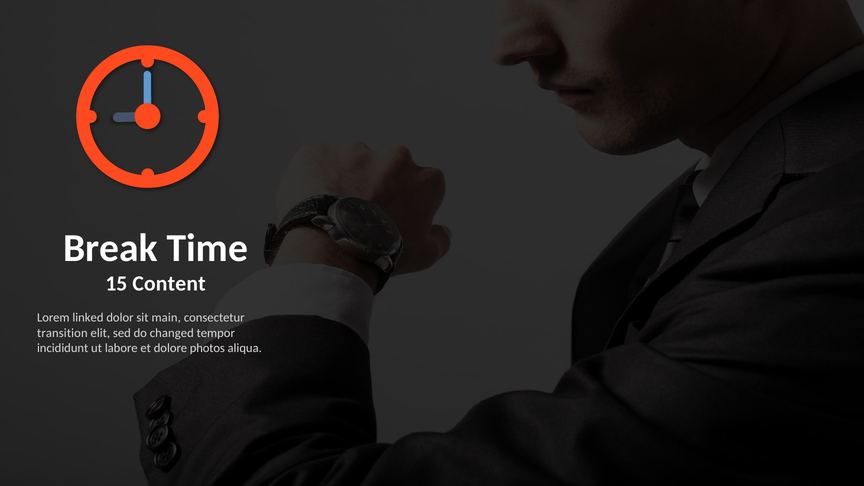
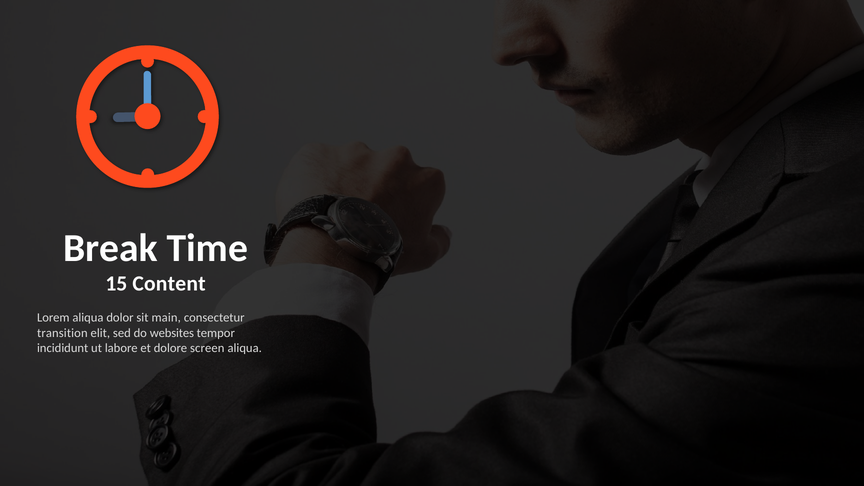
Lorem linked: linked -> aliqua (88, 318)
changed: changed -> websites (172, 333)
photos: photos -> screen (207, 348)
